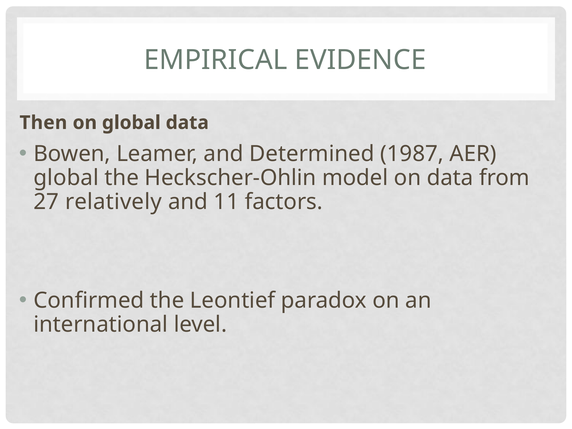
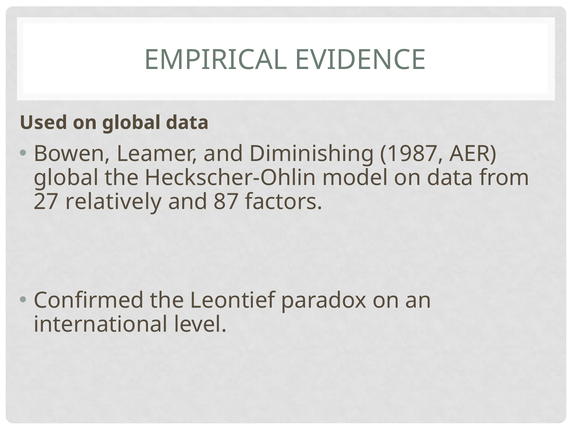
Then: Then -> Used (43, 123)
Determined: Determined -> Diminishing (312, 154)
11: 11 -> 87 (226, 202)
